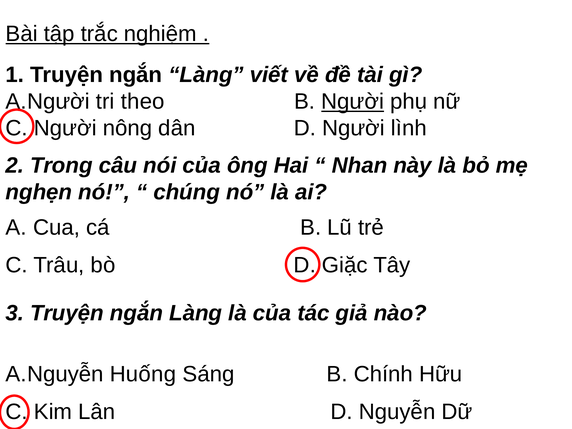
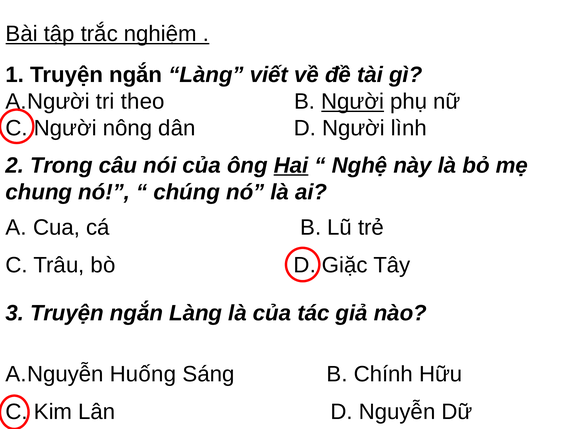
Hai underline: none -> present (291, 165)
Nhan: Nhan -> Nghệ (360, 165)
nghẹn: nghẹn -> chung (39, 192)
